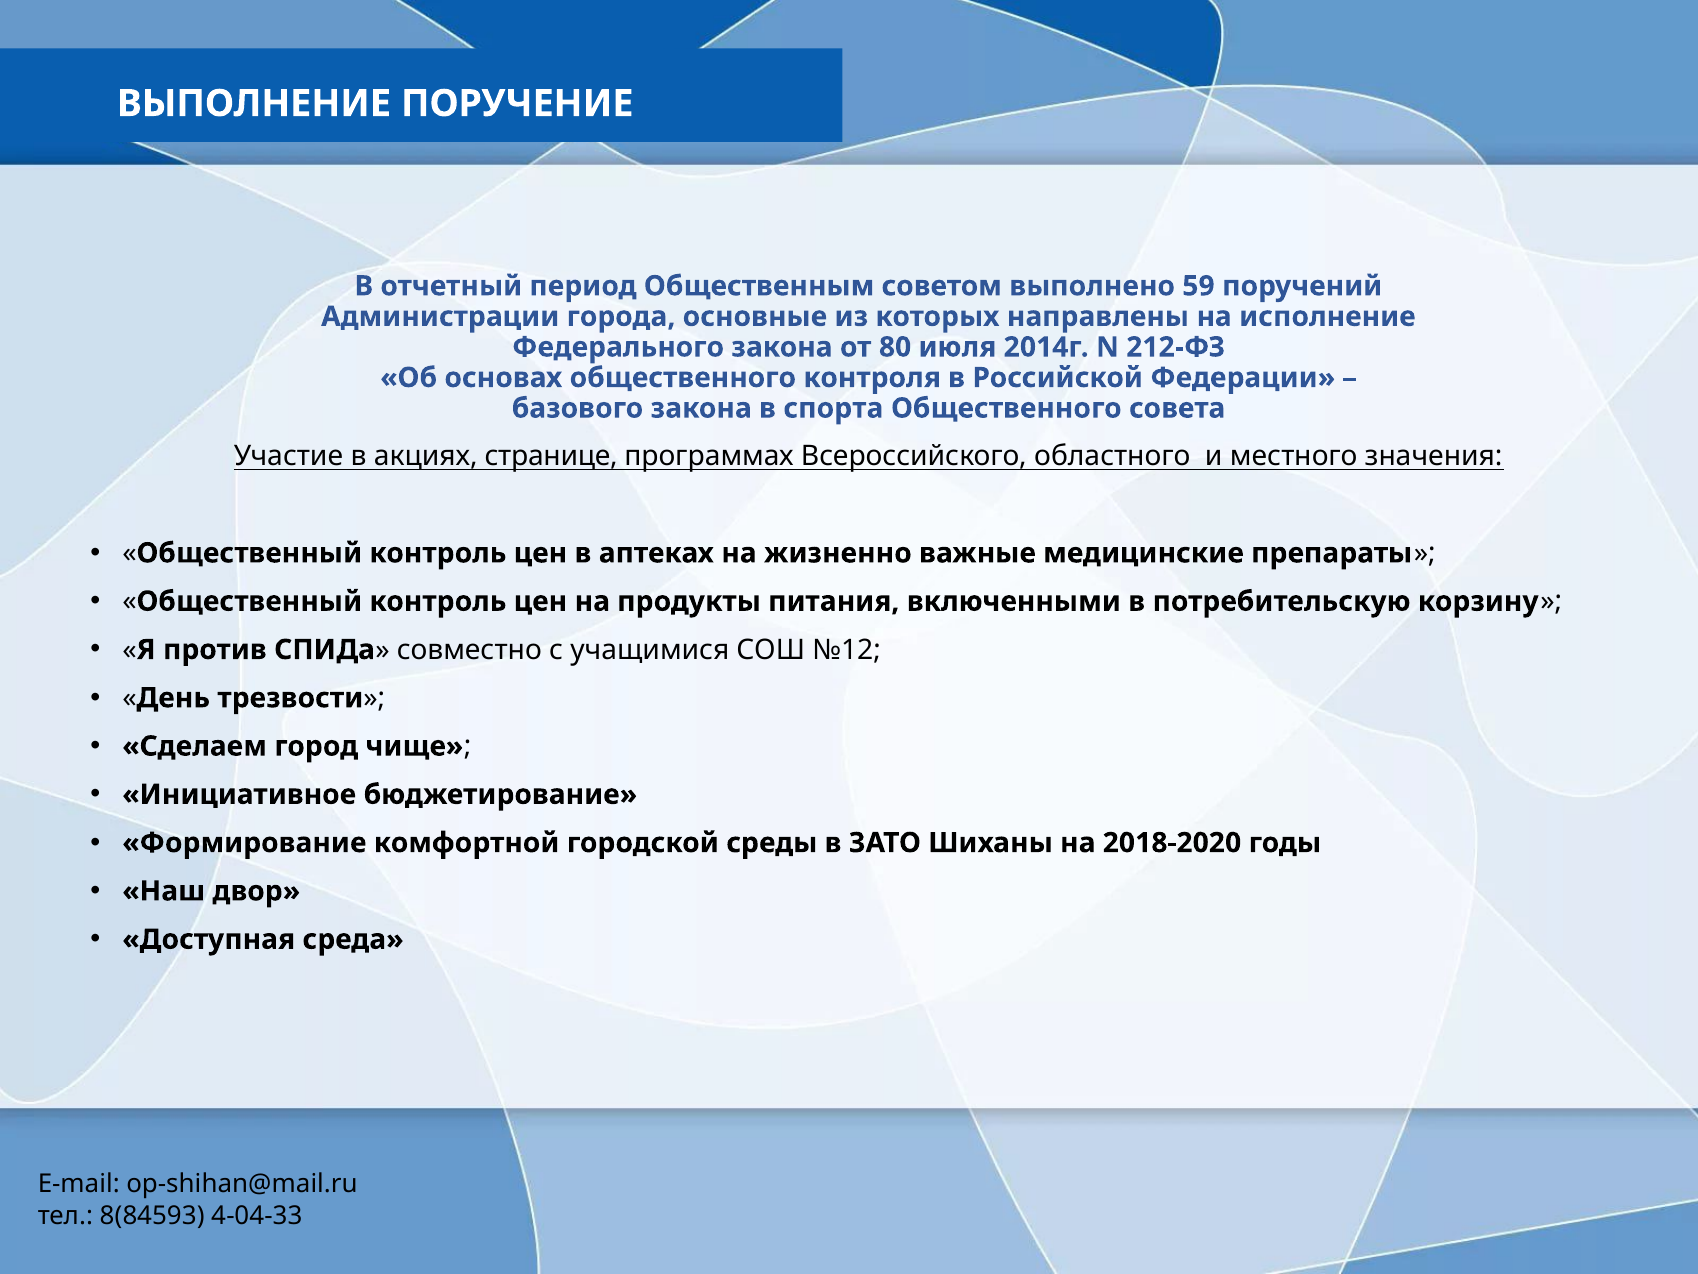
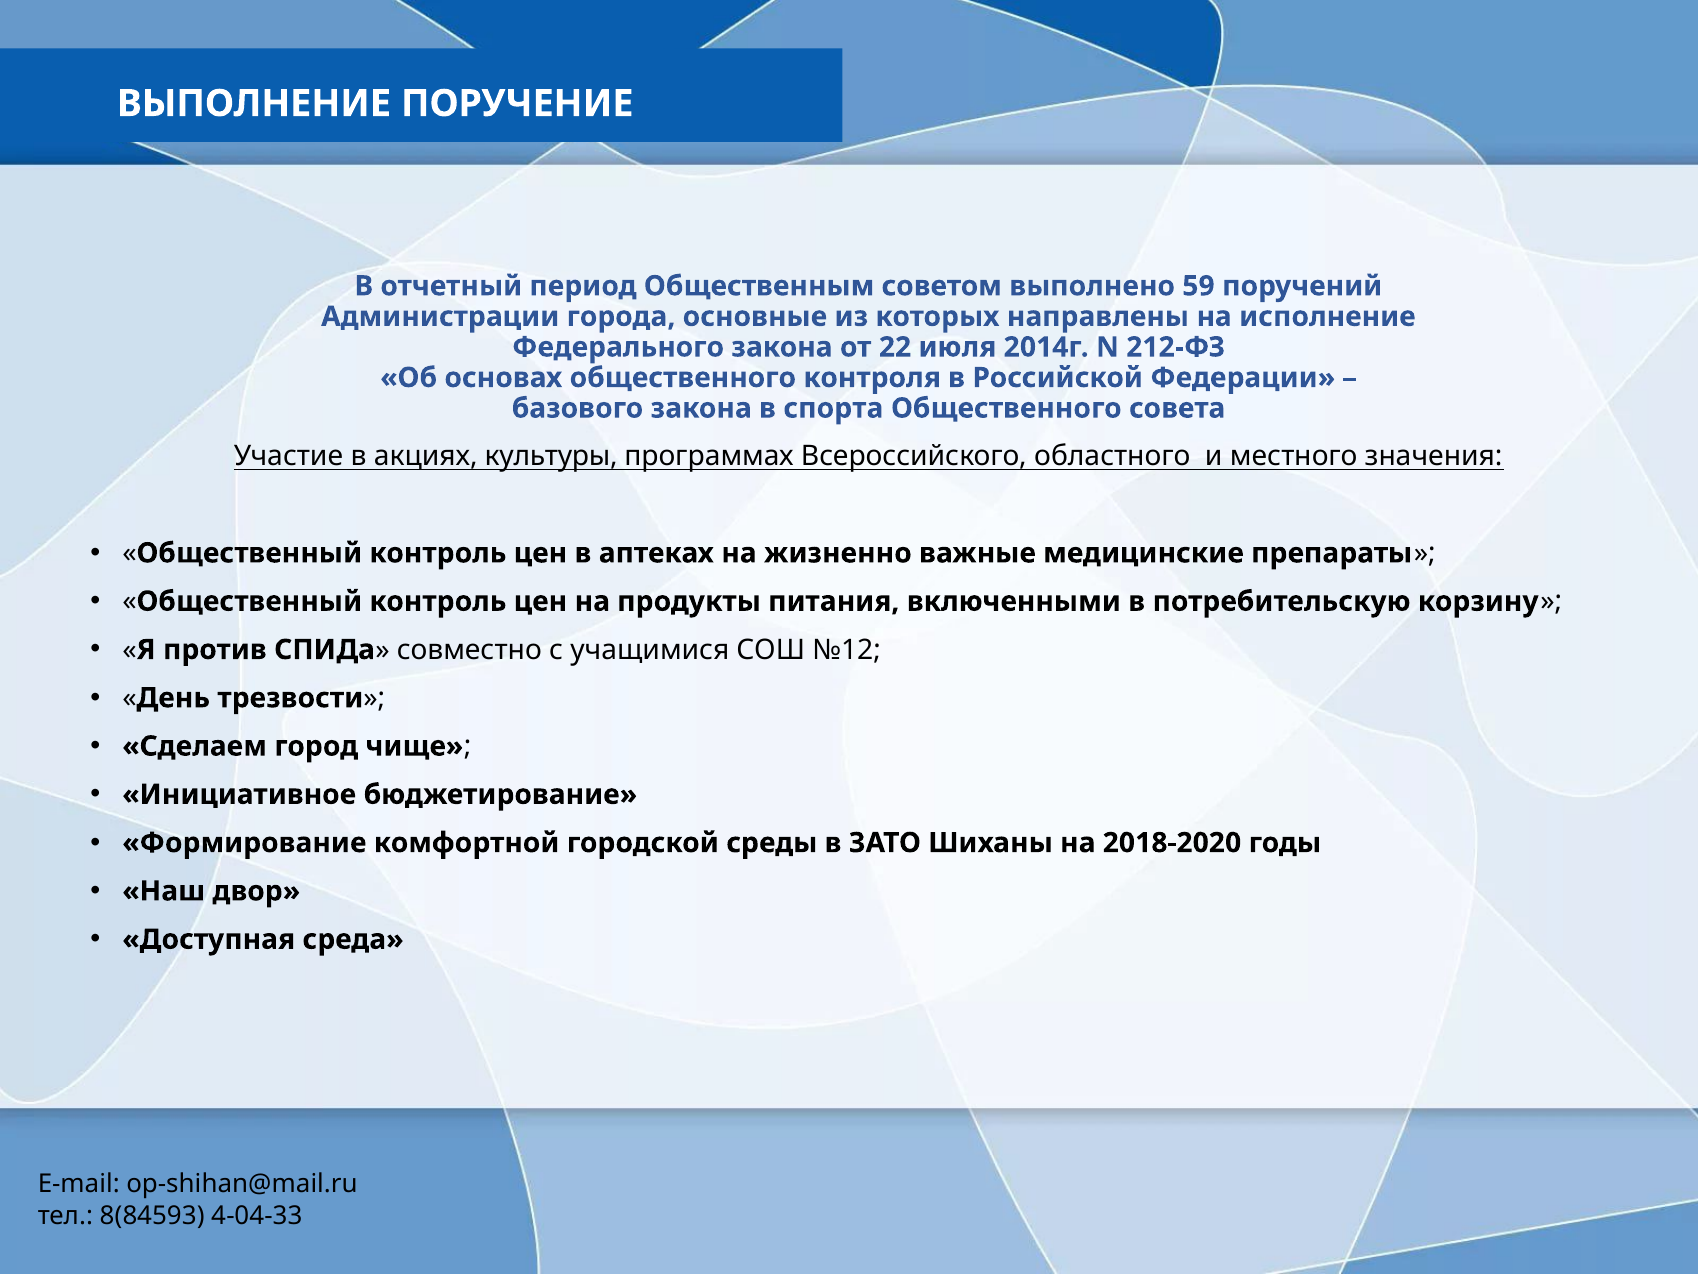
80: 80 -> 22 (895, 347)
странице: странице -> культуры (551, 456)
